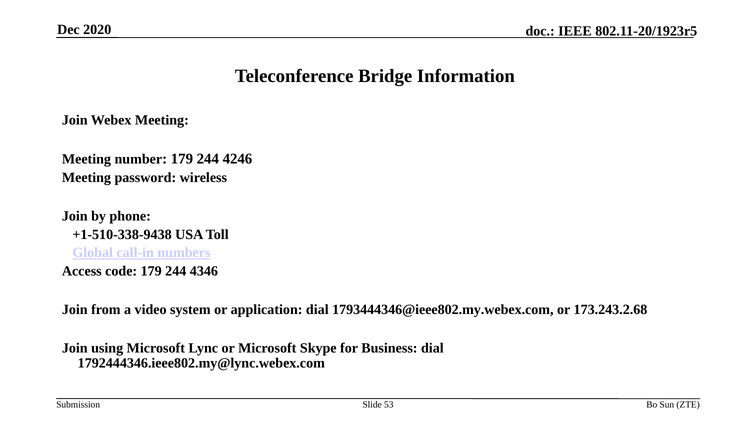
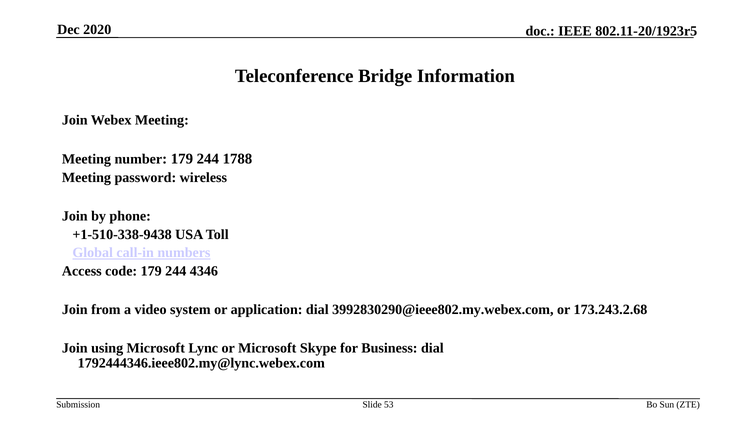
4246: 4246 -> 1788 (237, 159)
1793444346@ieee802.my.webex.com: 1793444346@ieee802.my.webex.com -> 3992830290@ieee802.my.webex.com (443, 309)
